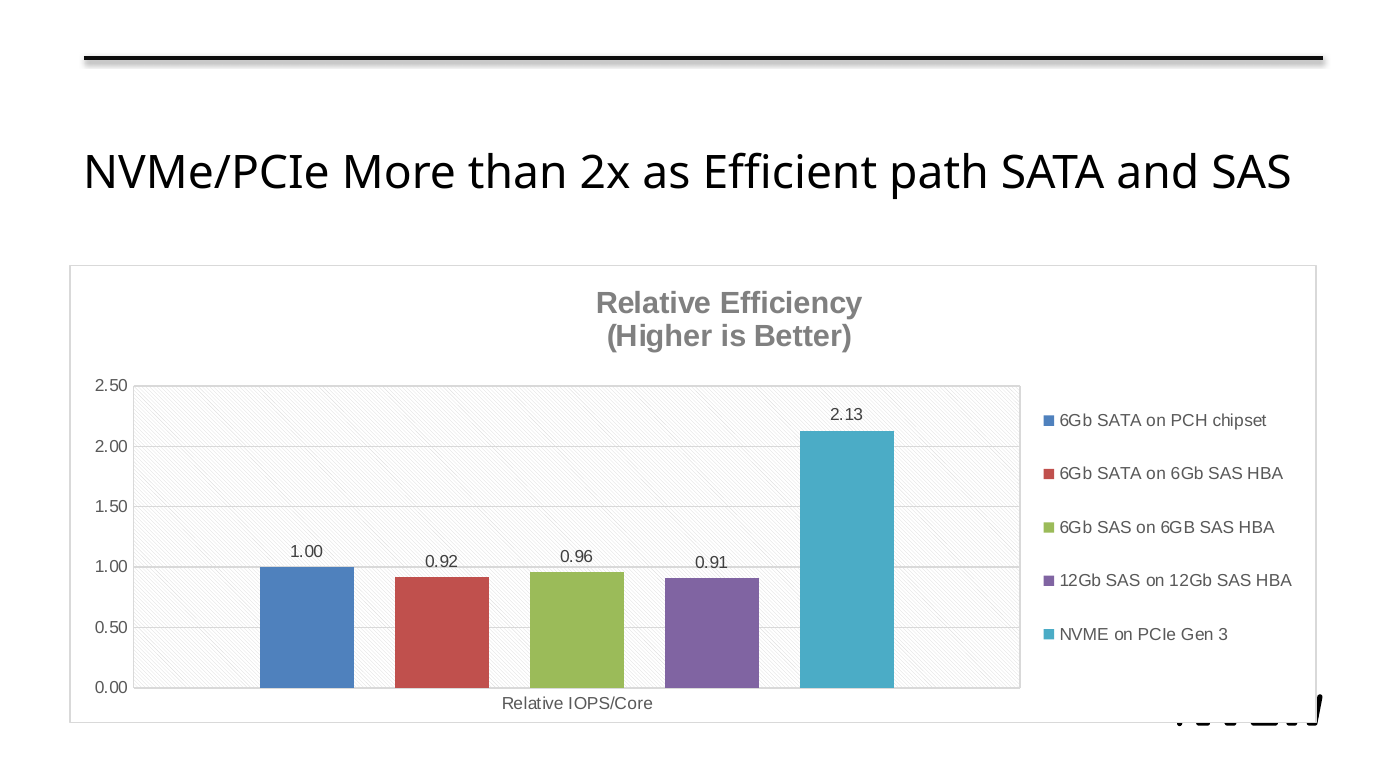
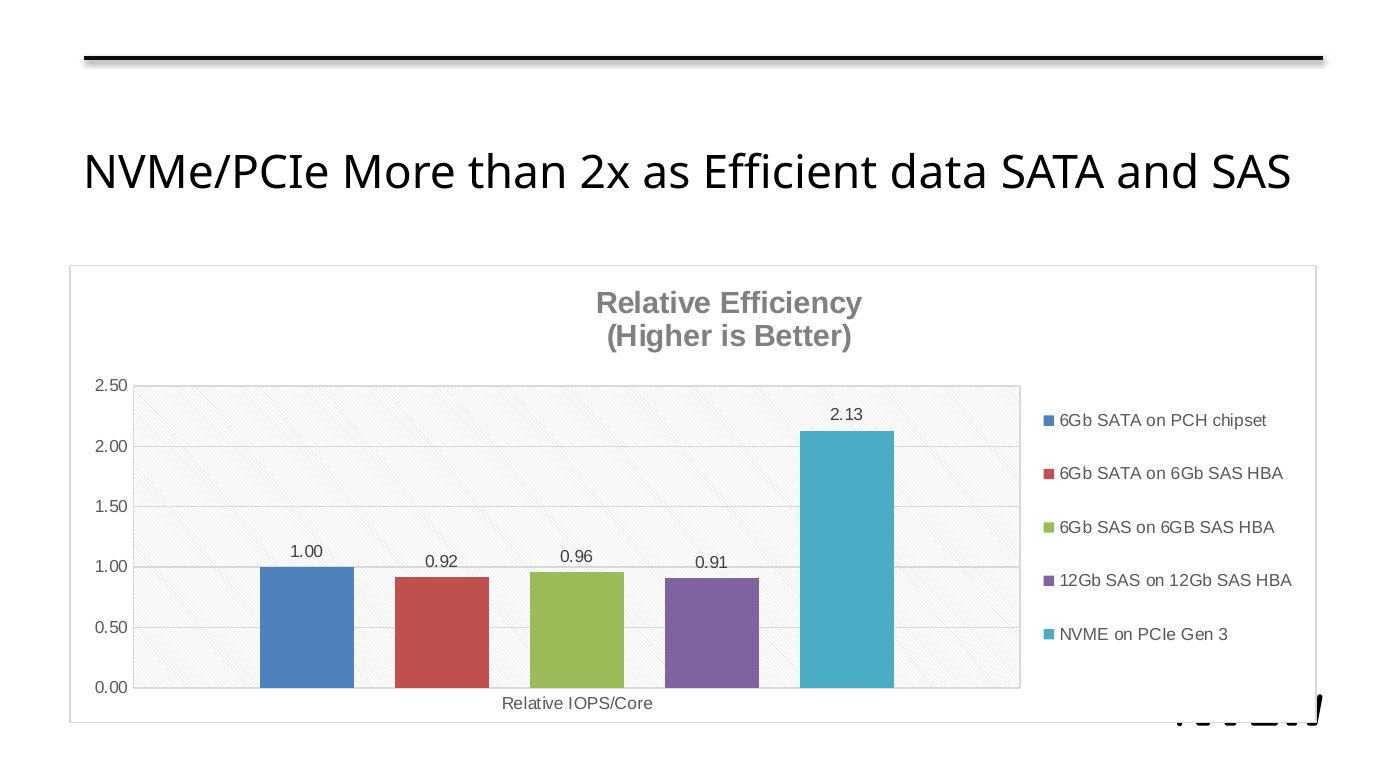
path: path -> data (939, 174)
